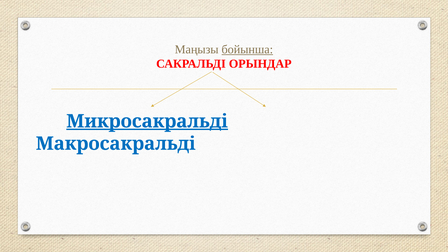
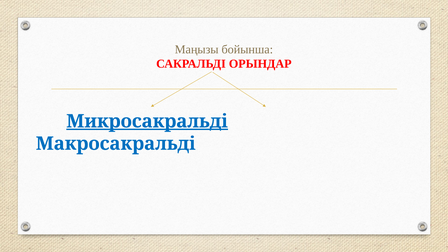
бойынша underline: present -> none (247, 49)
